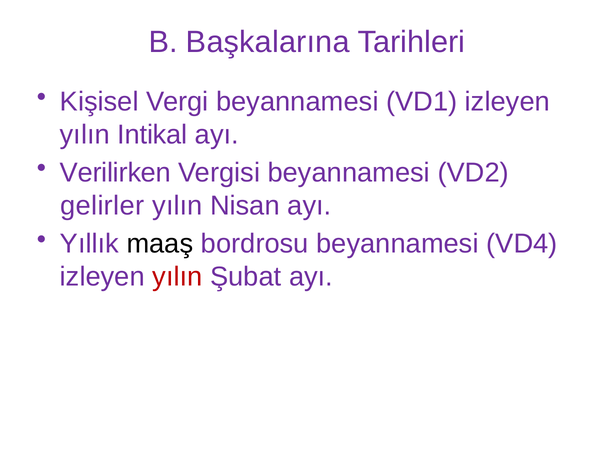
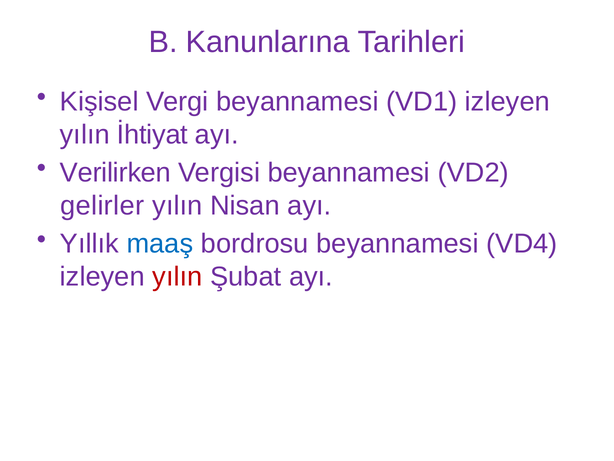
Başkalarına: Başkalarına -> Kanunlarına (268, 42)
Intikal: Intikal -> İhtiyat (152, 134)
maaş colour: black -> blue (160, 244)
